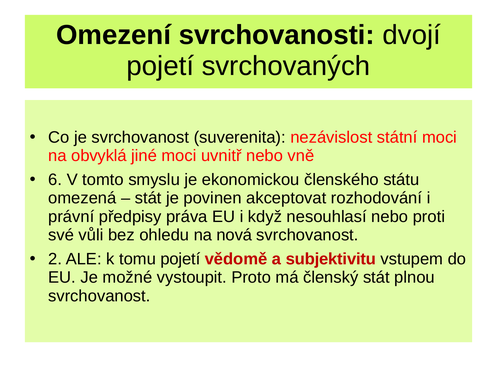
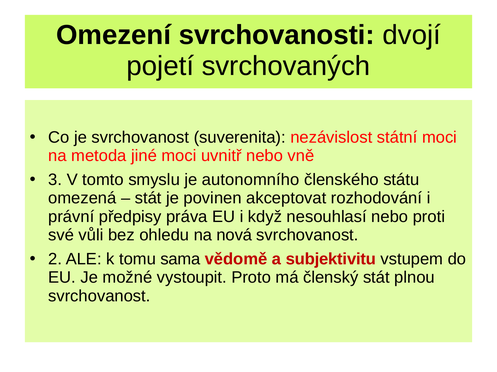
obvyklá: obvyklá -> metoda (99, 156)
6: 6 -> 3 (55, 180)
ekonomickou: ekonomickou -> autonomního (251, 180)
tomu pojetí: pojetí -> sama (180, 260)
